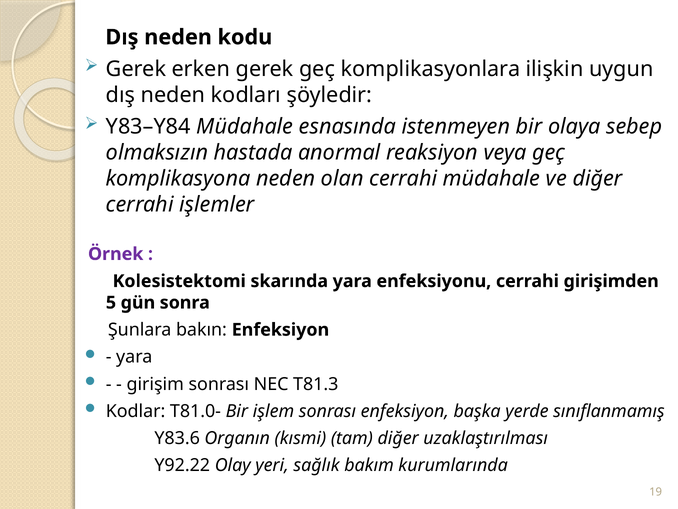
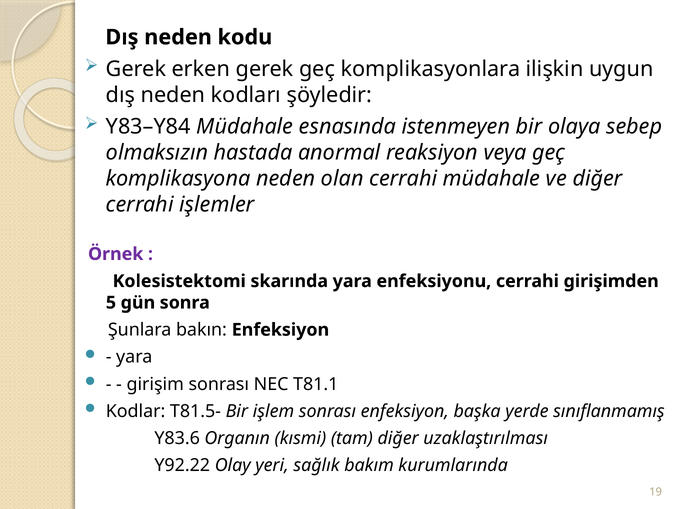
T81.3: T81.3 -> T81.1 (316, 384)
T81.0-: T81.0- -> T81.5- (195, 411)
